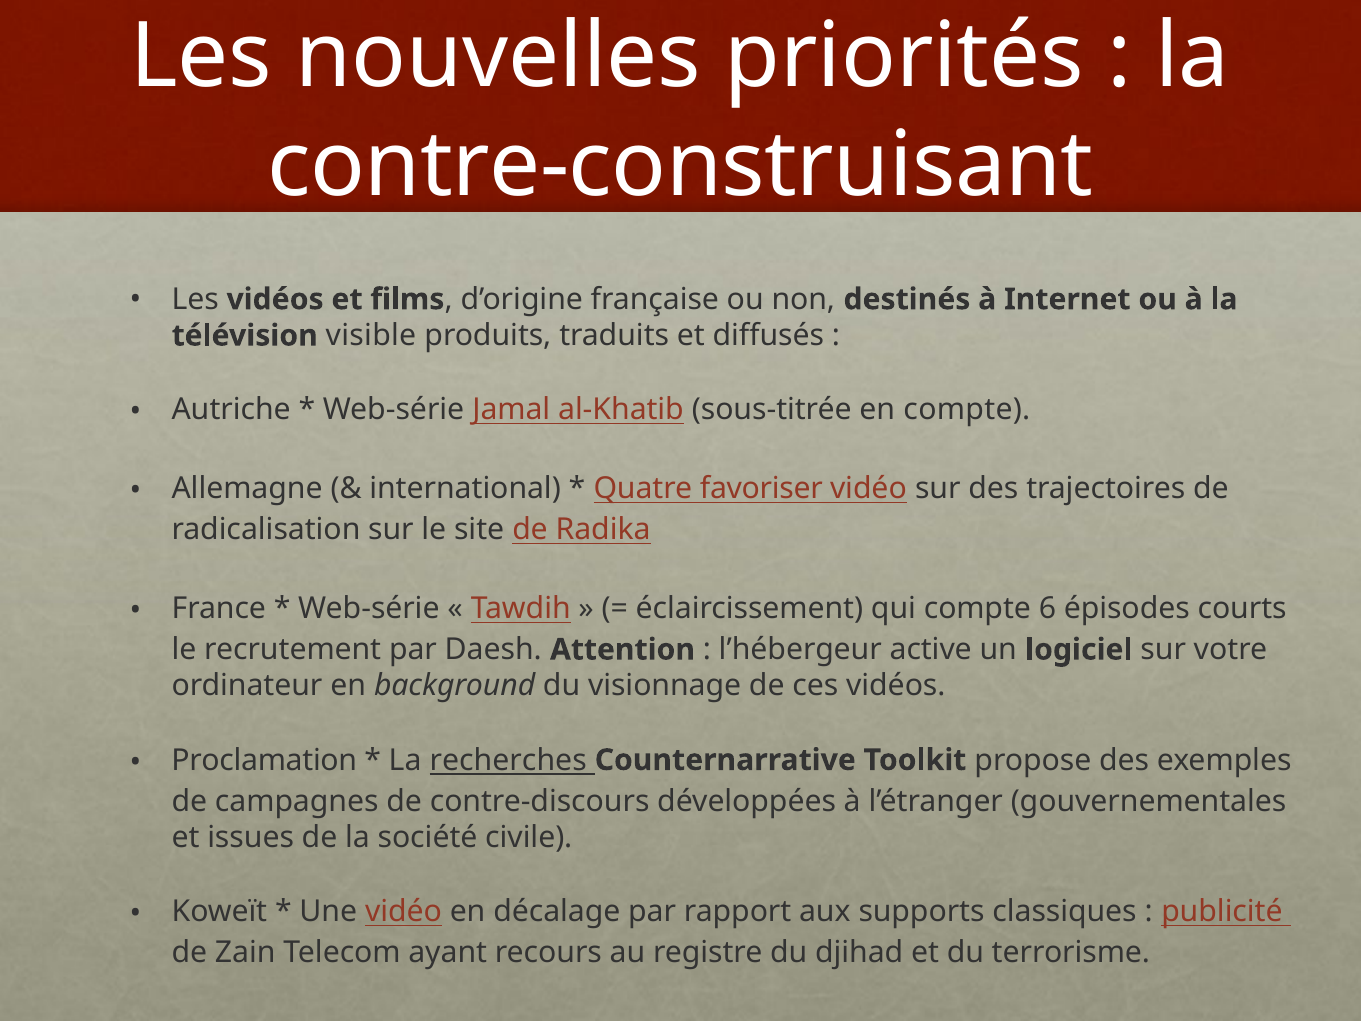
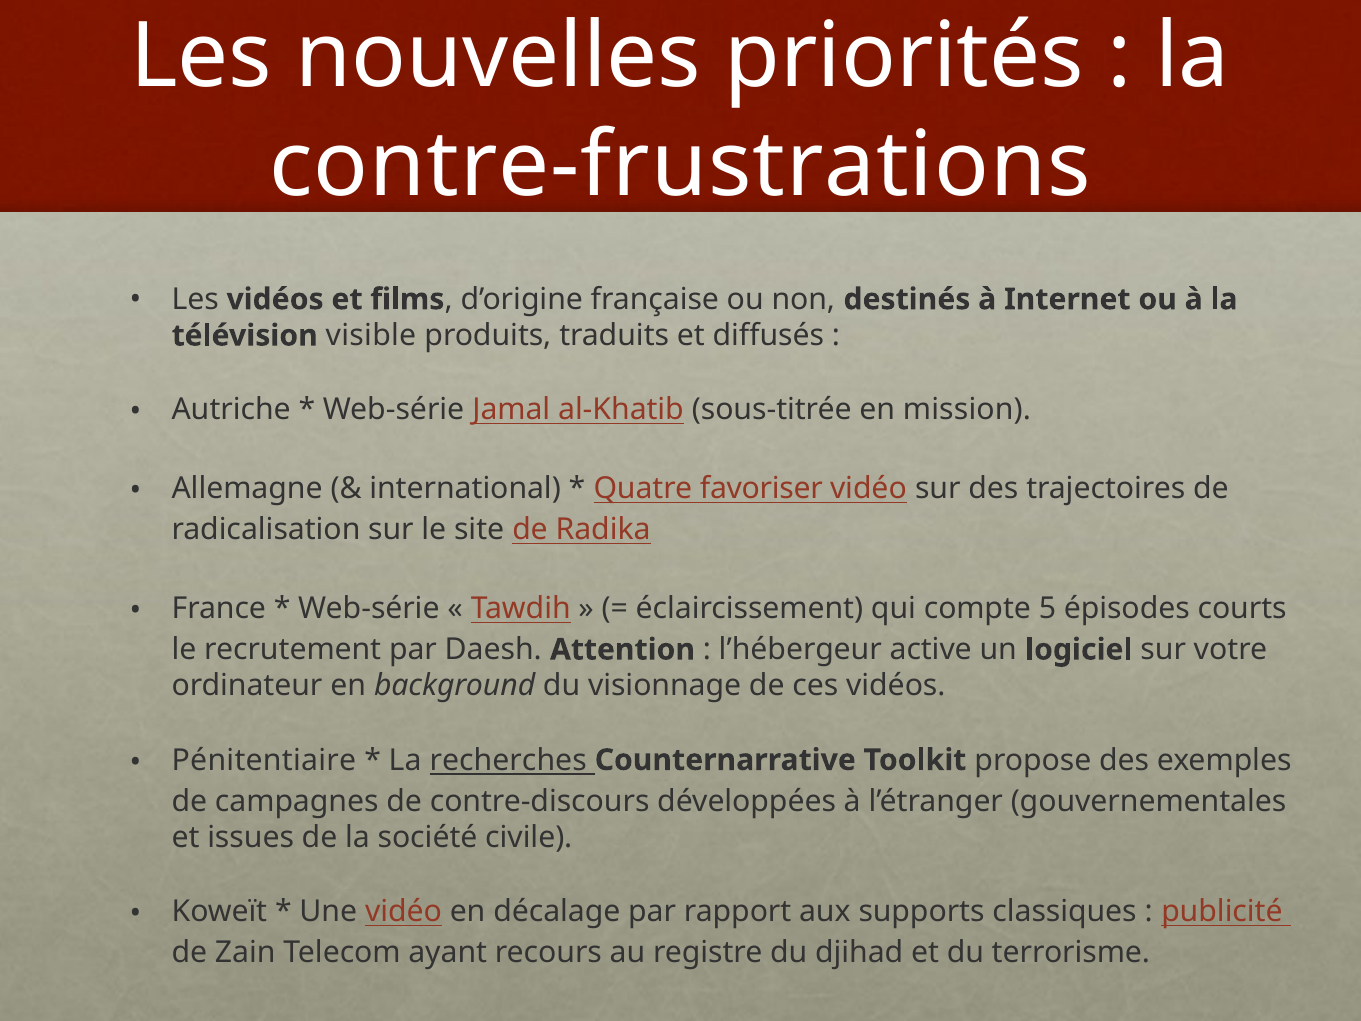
contre-construisant: contre-construisant -> contre-frustrations (680, 166)
en compte: compte -> mission (967, 410)
6: 6 -> 5 (1047, 608)
Proclamation: Proclamation -> Pénitentiaire (264, 760)
